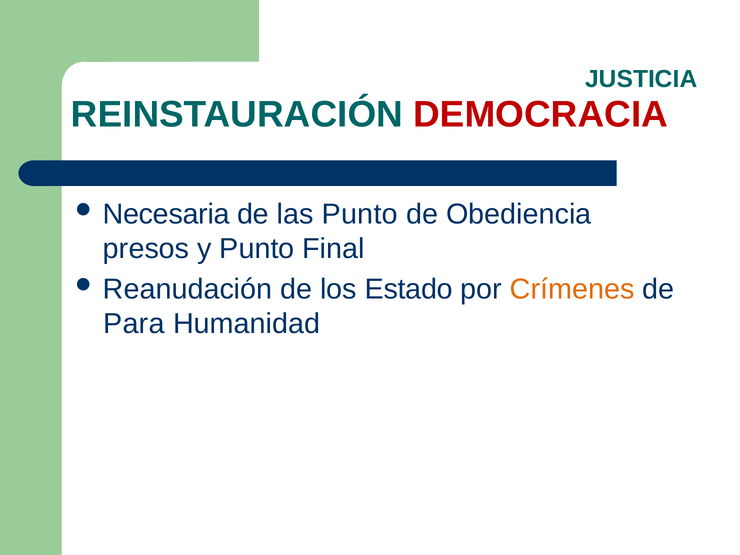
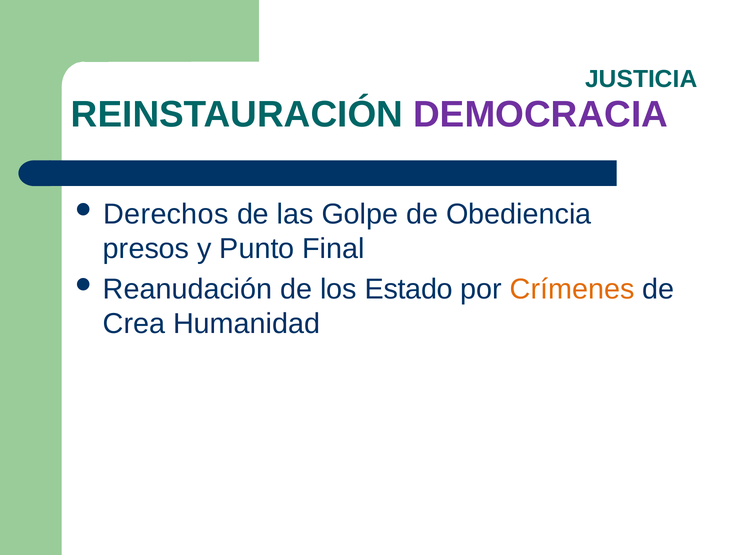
DEMOCRACIA colour: red -> purple (541, 115)
Necesaria: Necesaria -> Derechos (166, 214)
las Punto: Punto -> Golpe (360, 214)
Para: Para -> Crea (134, 324)
